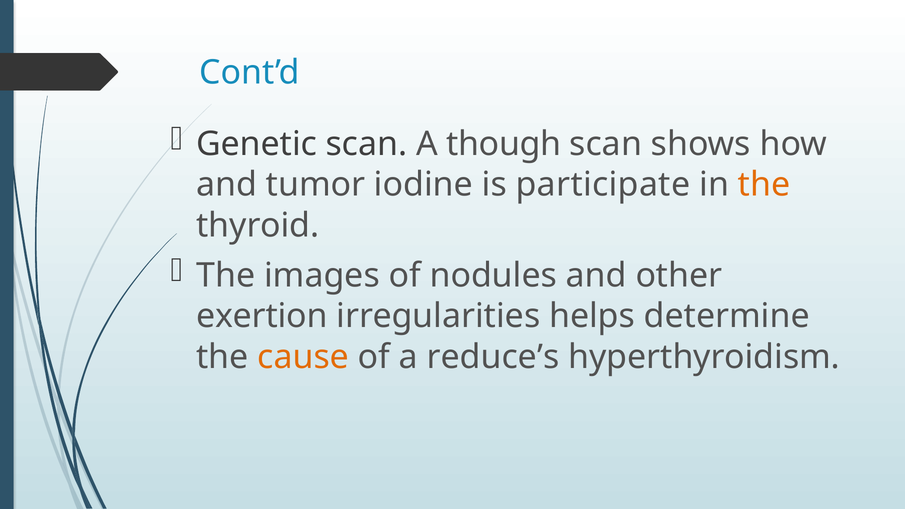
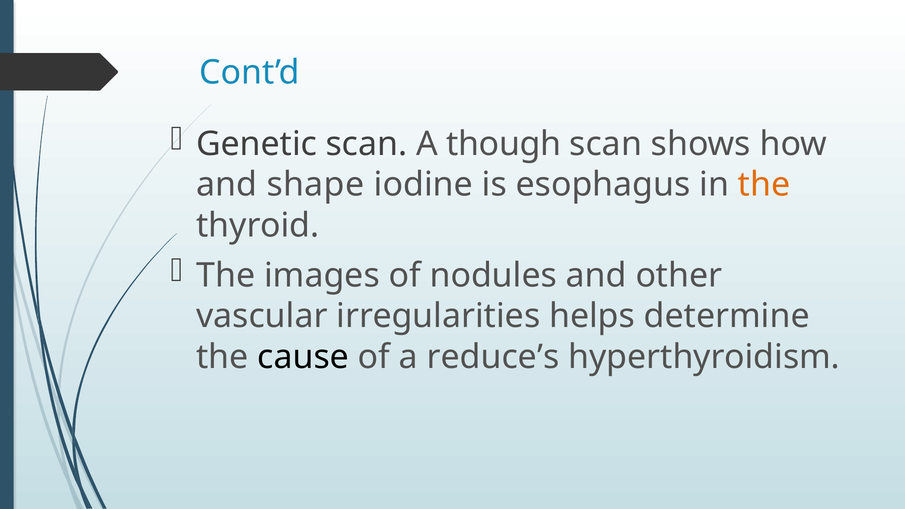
tumor: tumor -> shape (315, 185)
participate: participate -> esophagus (603, 185)
exertion: exertion -> vascular (262, 316)
cause colour: orange -> black (303, 357)
